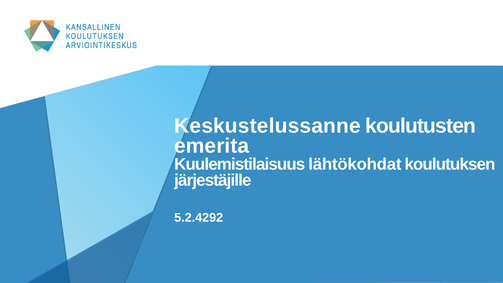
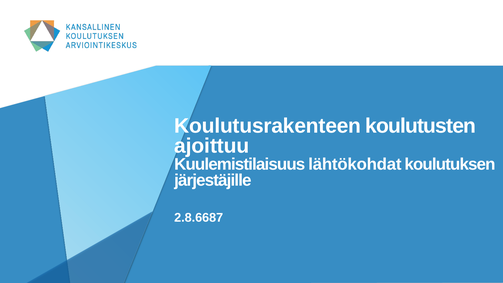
Keskustelussanne: Keskustelussanne -> Koulutusrakenteen (268, 126)
emerita: emerita -> ajoittuu (212, 146)
5.2.4292: 5.2.4292 -> 2.8.6687 (199, 218)
